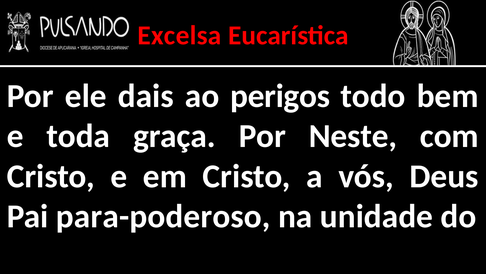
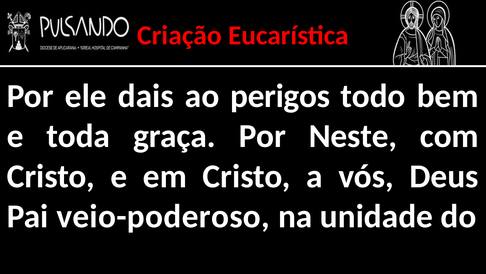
Excelsa: Excelsa -> Criação (180, 36)
para-poderoso: para-poderoso -> veio-poderoso (163, 216)
